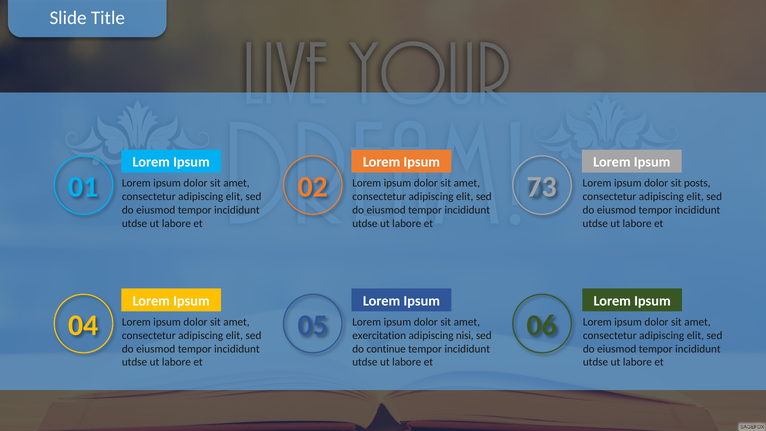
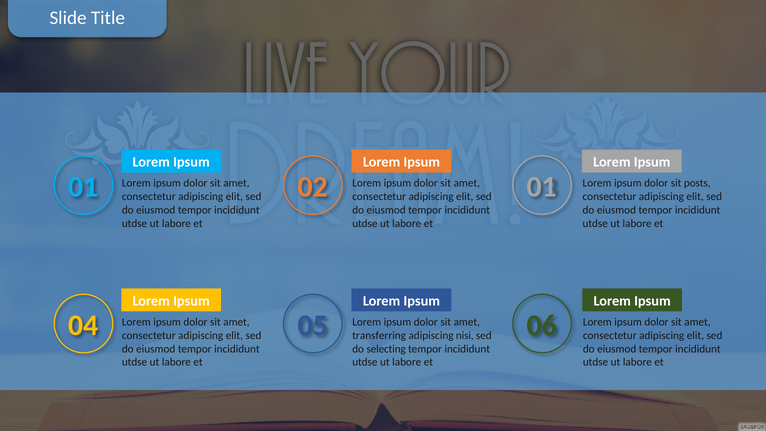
02 73: 73 -> 01 (542, 187)
exercitation: exercitation -> transferring (379, 335)
continue: continue -> selecting (386, 349)
